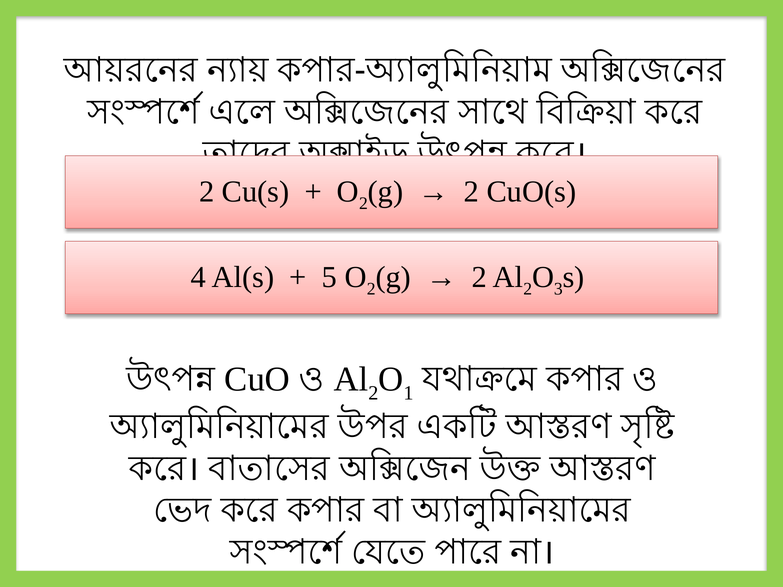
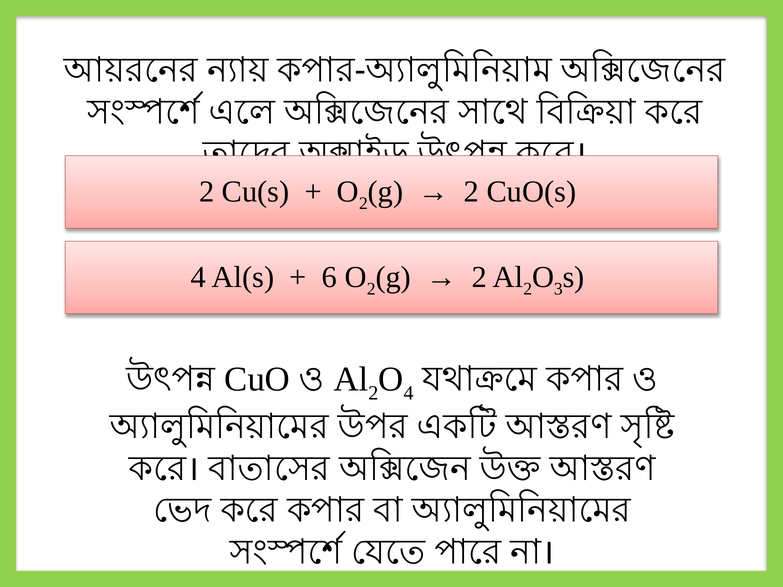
5: 5 -> 6 (329, 277)
1: 1 -> 4 (409, 393)
